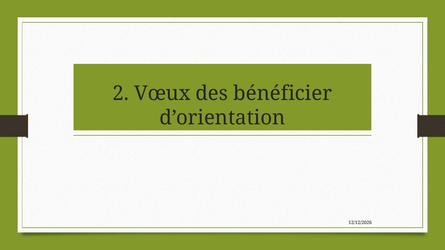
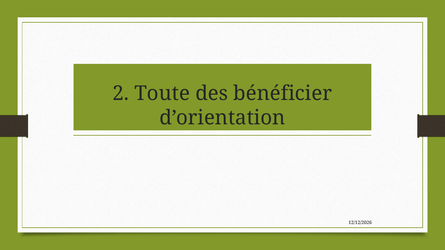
Vœux: Vœux -> Toute (162, 94)
